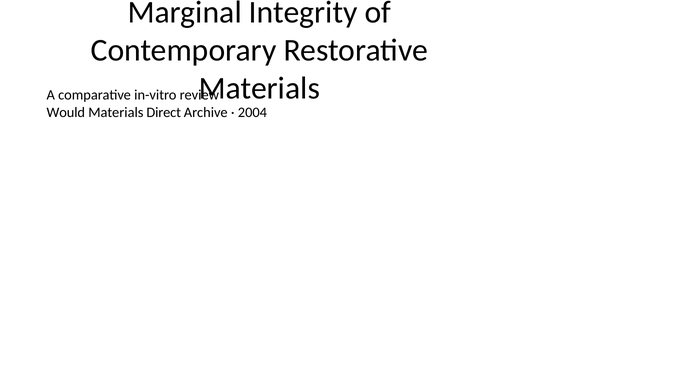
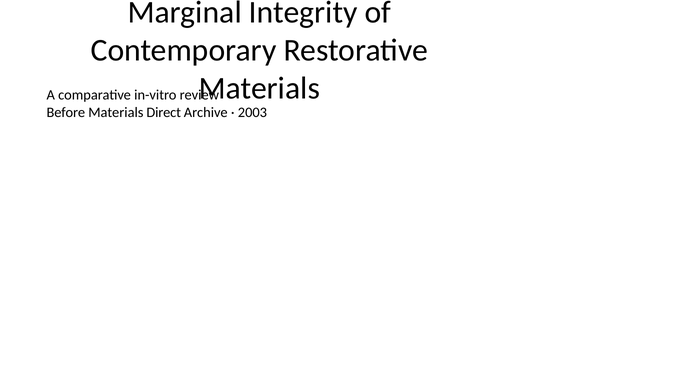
Would: Would -> Before (66, 113)
2004: 2004 -> 2003 (252, 113)
